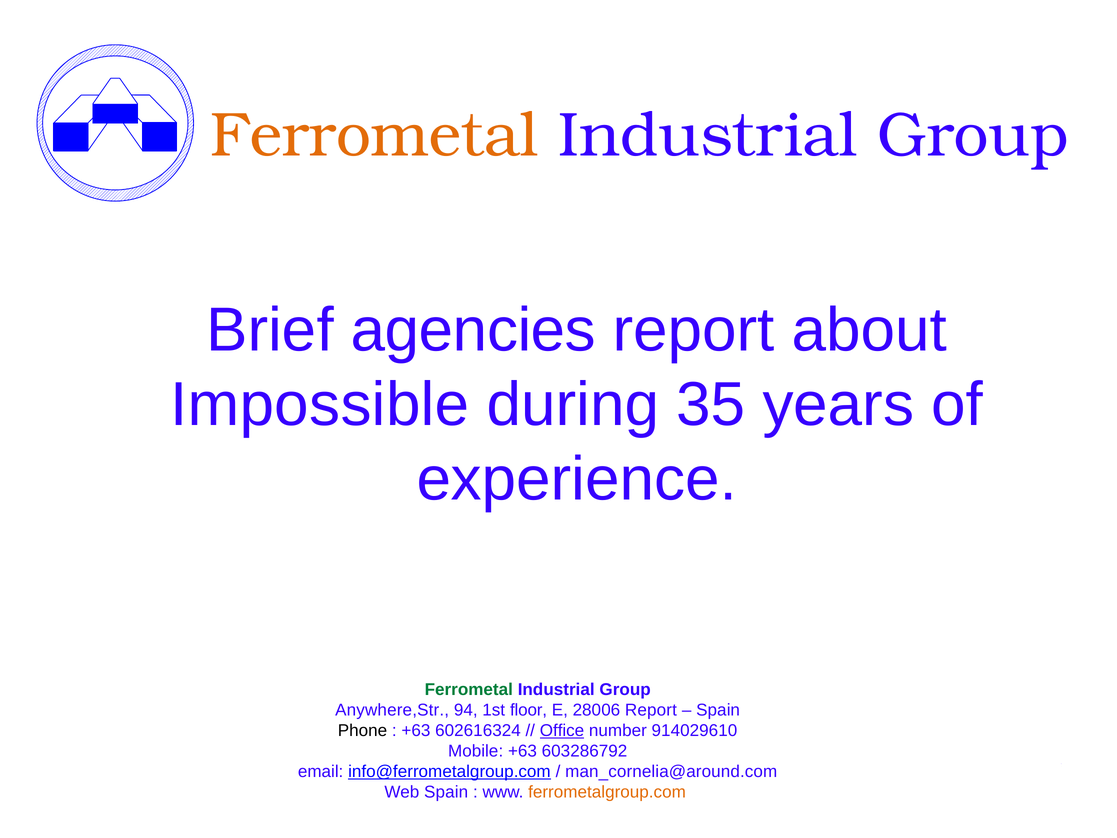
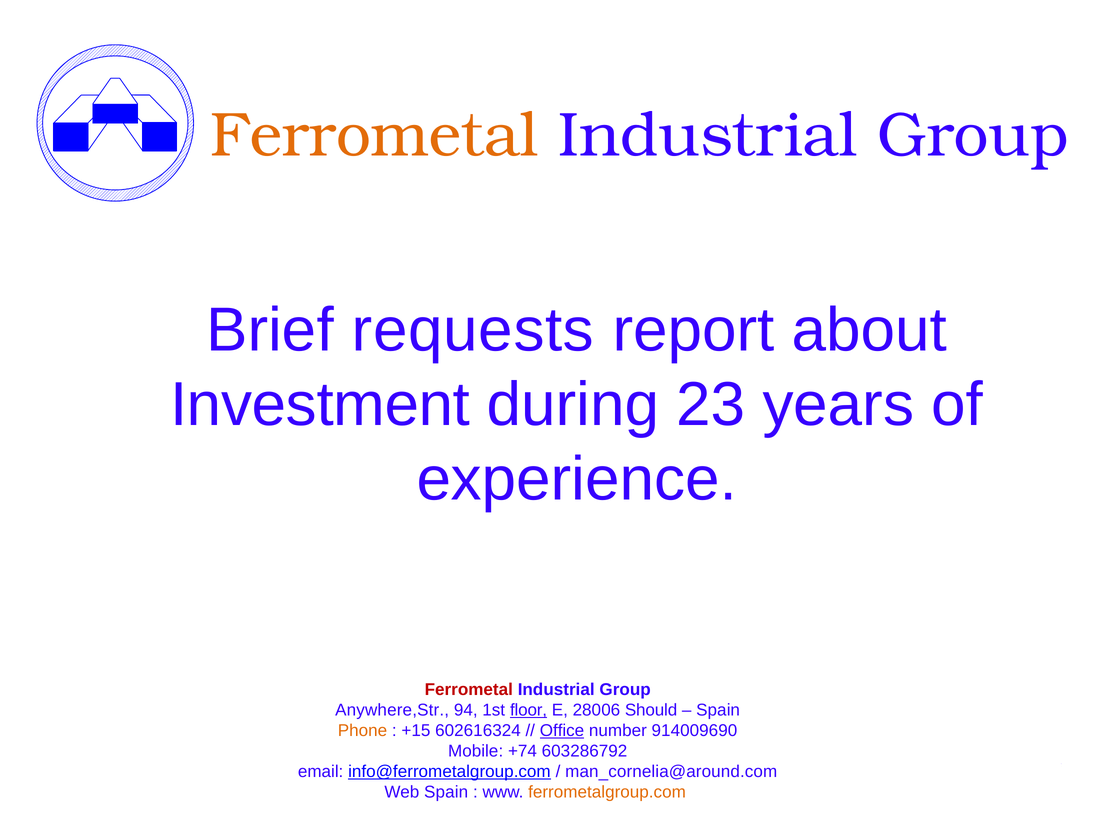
agencies: agencies -> requests (473, 330)
Impossible: Impossible -> Investment (320, 405)
35: 35 -> 23 (711, 405)
Ferrometal colour: green -> red (469, 689)
floor underline: none -> present (529, 710)
28006 Report: Report -> Should (651, 710)
Phone colour: black -> orange (362, 730)
+63: +63 -> +15 (416, 730)
914029610: 914029610 -> 914009690 (694, 730)
Mobile +63: +63 -> +74 (522, 751)
